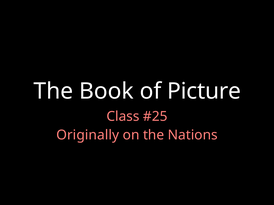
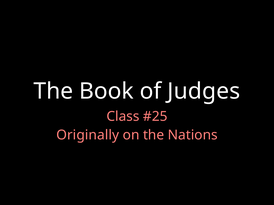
Picture: Picture -> Judges (204, 91)
